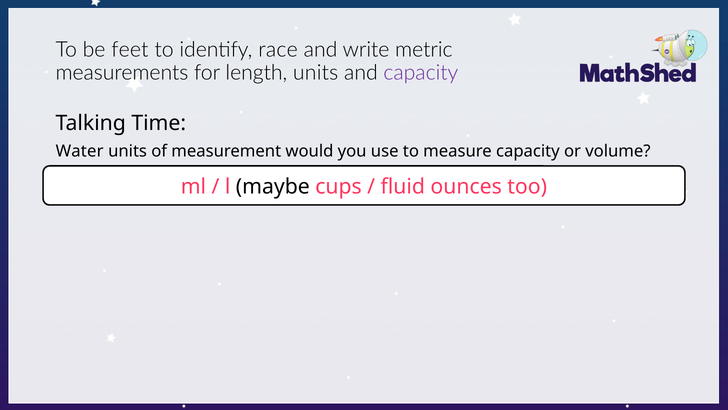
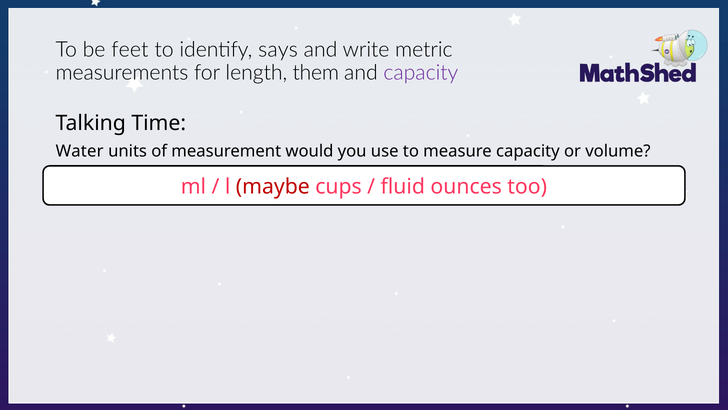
race: race -> says (278, 50)
length units: units -> them (316, 73)
maybe colour: black -> red (273, 187)
